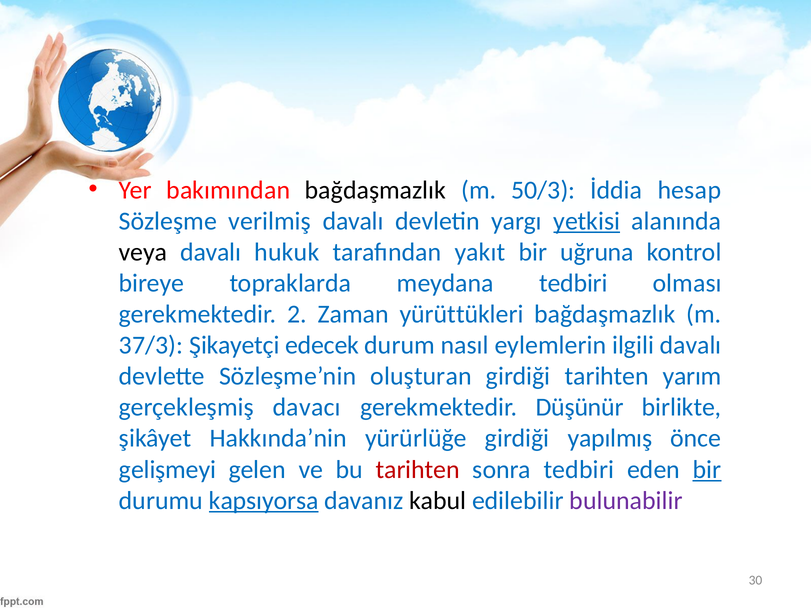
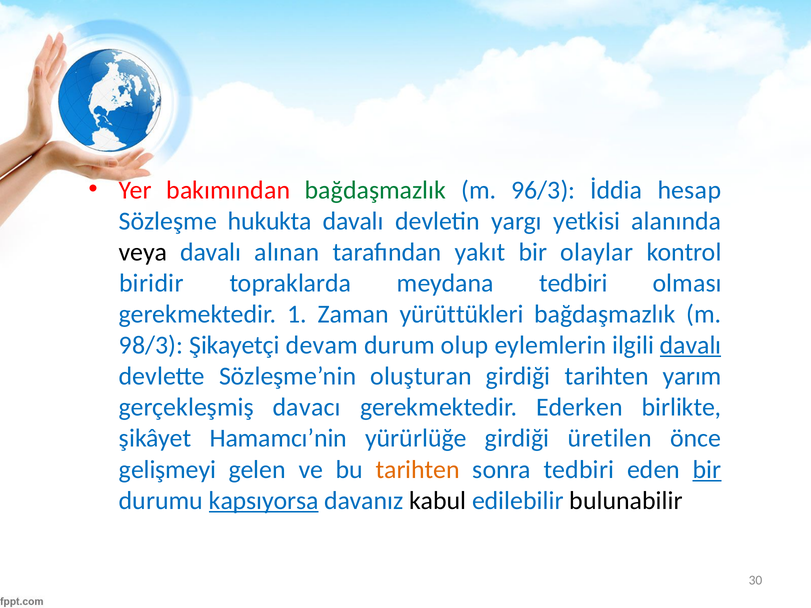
bağdaşmazlık colour: black -> green (375, 190)
50/3: 50/3 -> 96/3 (543, 190)
verilmiş: verilmiş -> hukukta (270, 221)
yetkisi underline: present -> none (587, 221)
hukuk: hukuk -> alınan (287, 252)
uğruna: uğruna -> olaylar (597, 252)
bireye: bireye -> biridir (151, 283)
2: 2 -> 1 (297, 314)
37/3: 37/3 -> 98/3 (151, 345)
edecek: edecek -> devam (322, 345)
nasıl: nasıl -> olup (465, 345)
davalı underline: none -> present (691, 345)
Düşünür: Düşünür -> Ederken (579, 408)
Hakkında’nin: Hakkında’nin -> Hamamcı’nin (278, 439)
yapılmış: yapılmış -> üretilen (610, 439)
tarihten colour: red -> orange (418, 470)
bulunabilir colour: purple -> black (626, 501)
